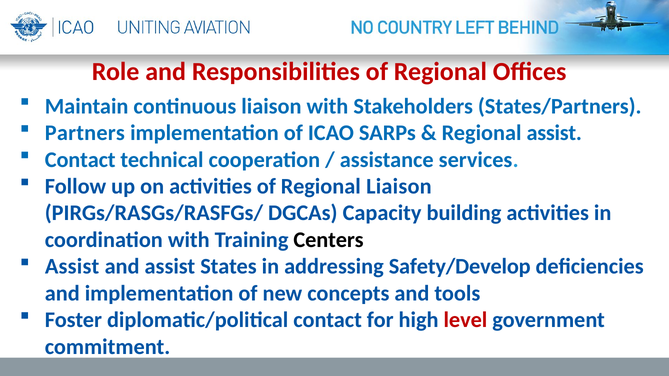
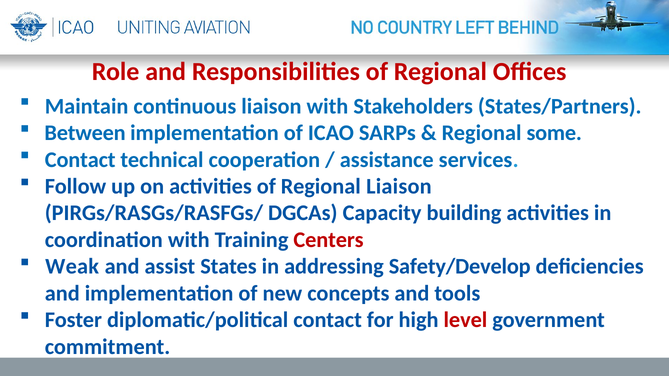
Partners: Partners -> Between (85, 133)
Regional assist: assist -> some (554, 133)
Centers colour: black -> red (329, 240)
Assist: Assist -> Weak (72, 267)
